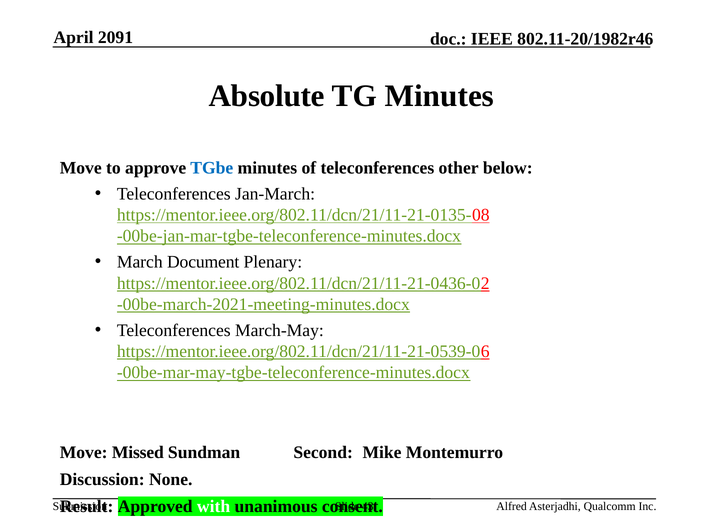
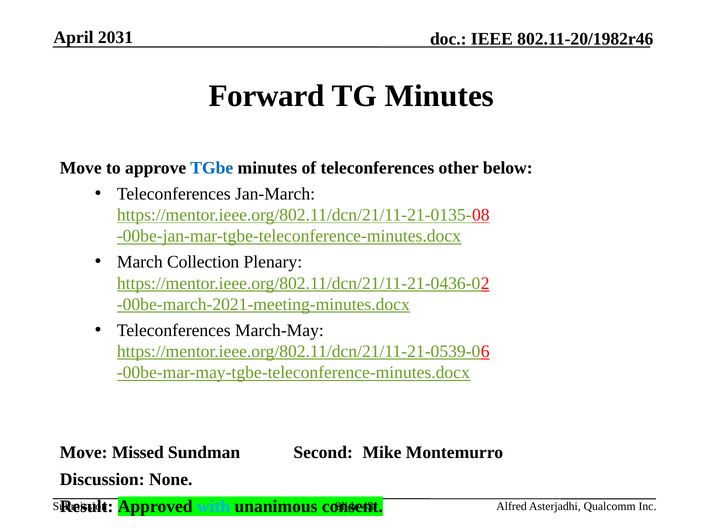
2091: 2091 -> 2031 (115, 37)
Absolute: Absolute -> Forward (267, 96)
Document: Document -> Collection (203, 262)
with colour: white -> light blue (214, 506)
